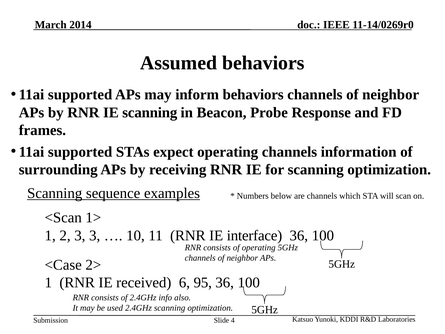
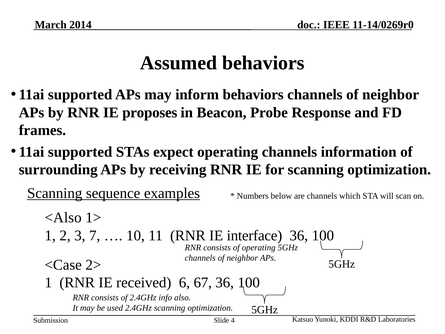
IE scanning: scanning -> proposes (150, 112)
<Scan: <Scan -> <Also (63, 218)
3 3: 3 -> 7 (95, 235)
95: 95 -> 67 (203, 282)
